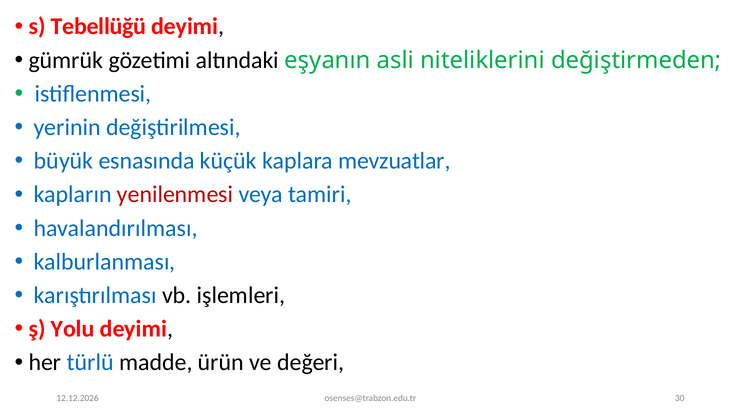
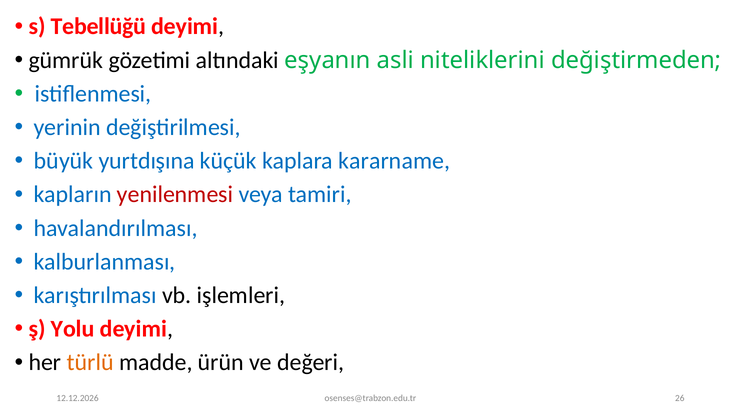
esnasında: esnasında -> yurtdışına (147, 161)
mevzuatlar: mevzuatlar -> kararname (394, 161)
türlü colour: blue -> orange (90, 362)
30: 30 -> 26 (680, 398)
